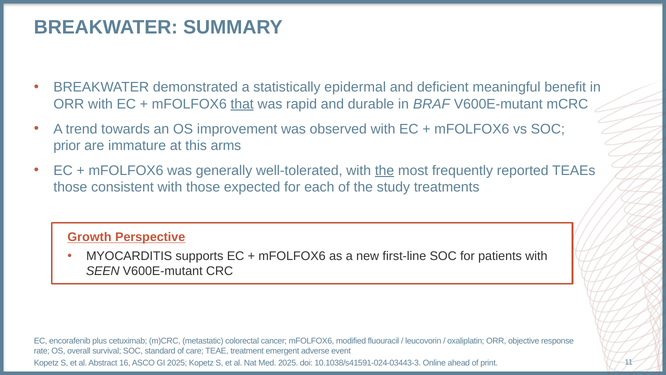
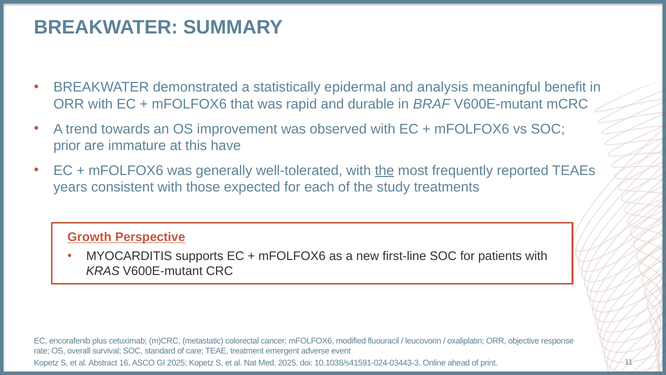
deficient: deficient -> analysis (443, 87)
that underline: present -> none (242, 104)
arms: arms -> have (226, 145)
those: those -> years (70, 187)
SEEN: SEEN -> KRAS (103, 271)
